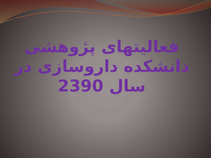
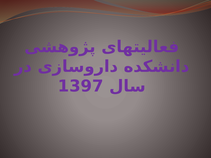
2390: 2390 -> 1397 (81, 86)
